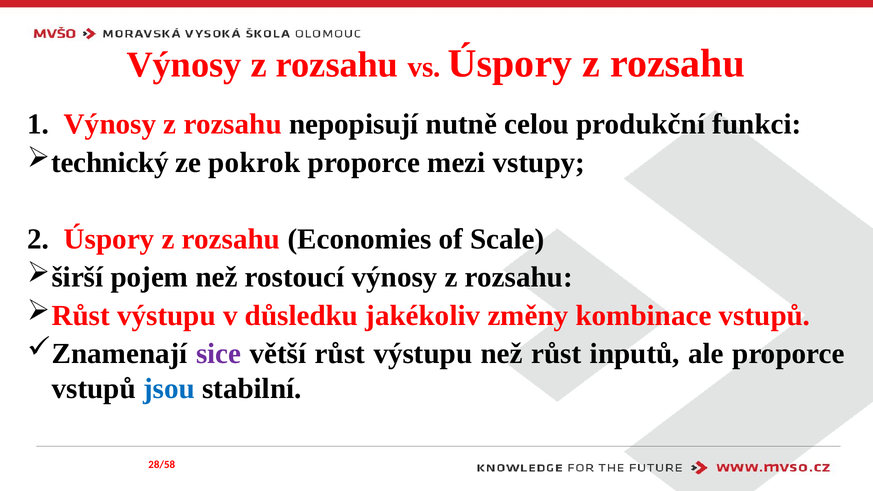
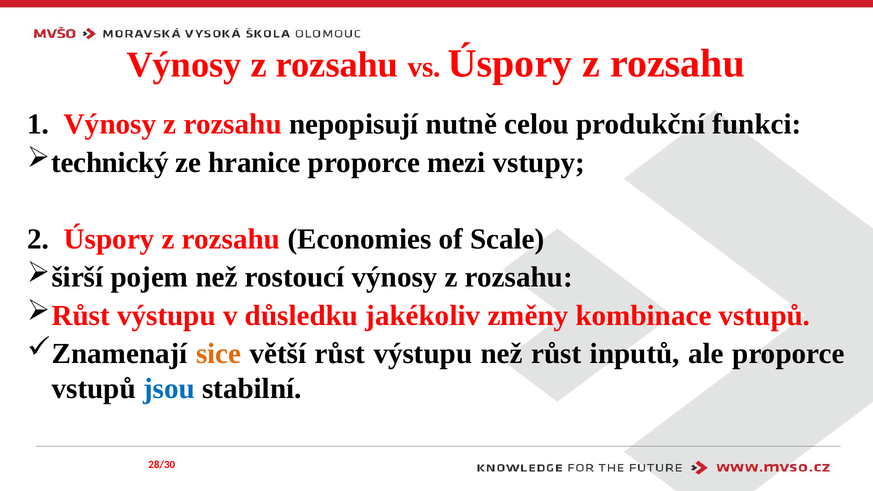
pokrok: pokrok -> hranice (255, 163)
sice colour: purple -> orange (219, 354)
28/58: 28/58 -> 28/30 (162, 465)
